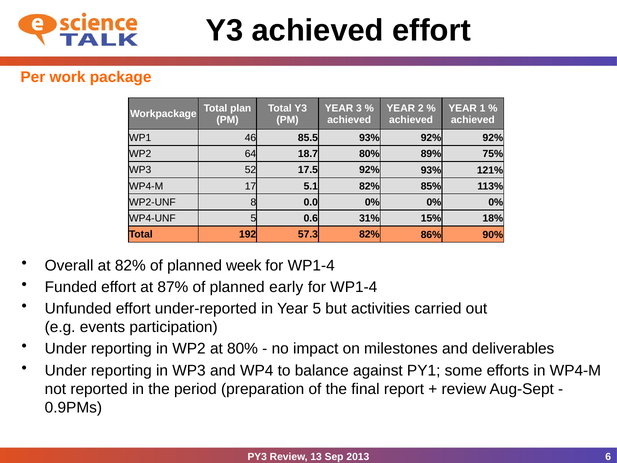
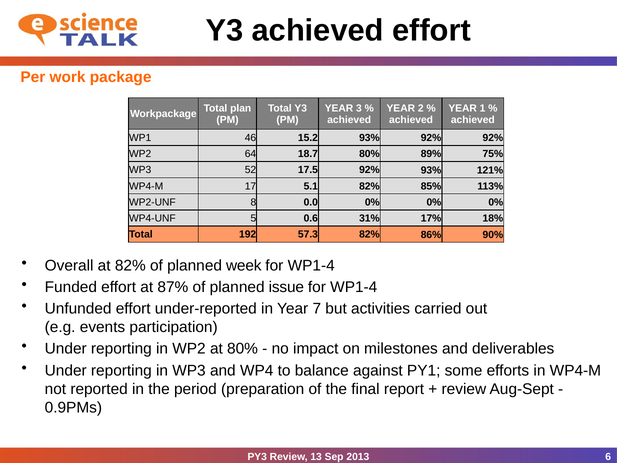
85.5: 85.5 -> 15.2 (308, 138)
15%: 15% -> 17% (431, 218)
early: early -> issue (286, 287)
Year 5: 5 -> 7 (317, 309)
